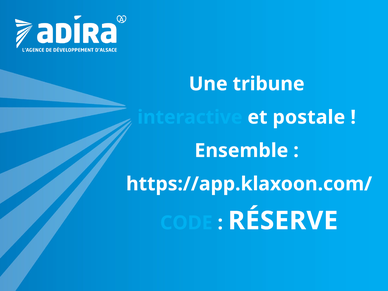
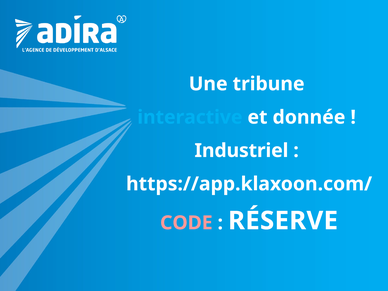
postale: postale -> donnée (309, 117)
Ensemble: Ensemble -> Industriel (241, 151)
CODE colour: light blue -> pink (186, 223)
